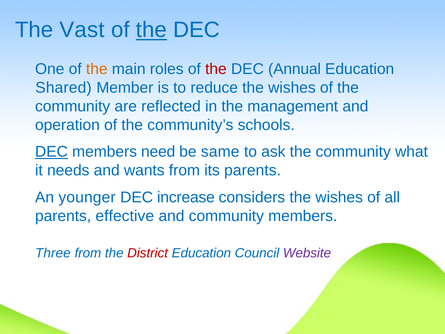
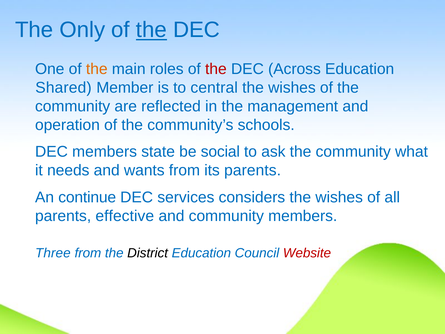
Vast: Vast -> Only (82, 30)
Annual: Annual -> Across (294, 69)
reduce: reduce -> central (214, 88)
DEC underline: present -> none (51, 152)
need: need -> state (158, 152)
same: same -> social (220, 152)
younger: younger -> continue (87, 197)
increase: increase -> services (186, 197)
District colour: red -> black (148, 253)
Website colour: purple -> red (307, 253)
